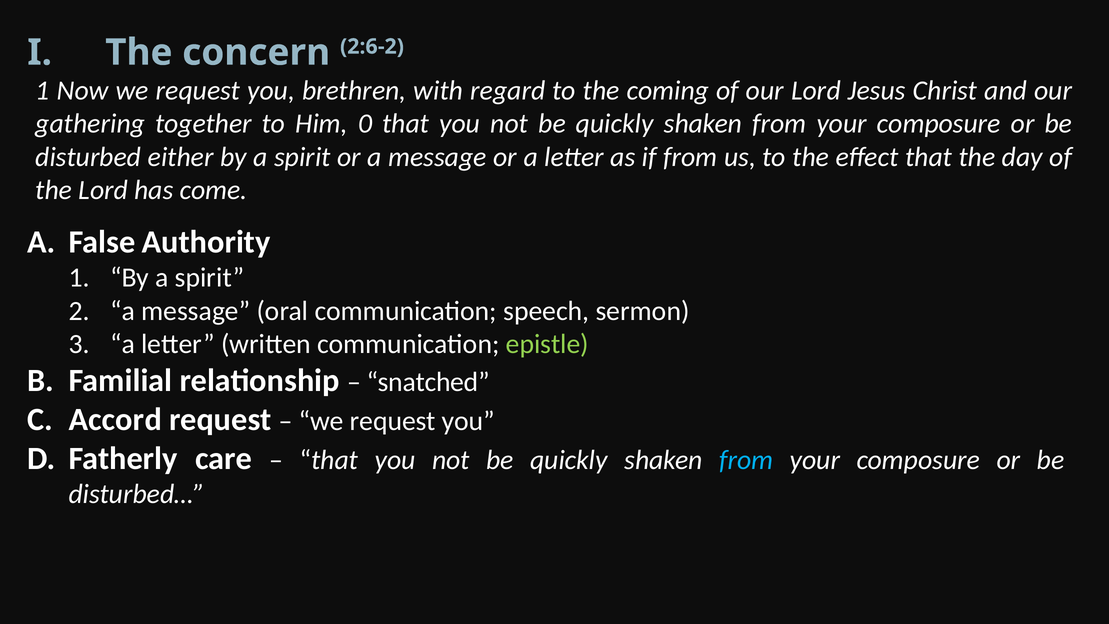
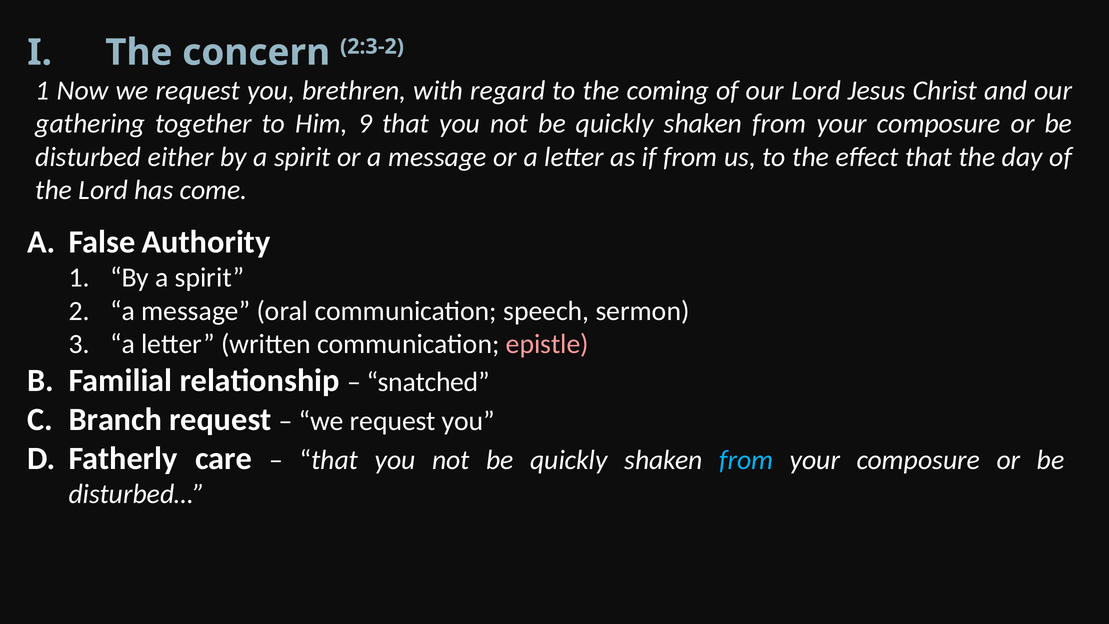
2:6-2: 2:6-2 -> 2:3-2 (372, 47)
0: 0 -> 9 (365, 124)
epistle colour: light green -> pink (547, 344)
Accord: Accord -> Branch (115, 419)
